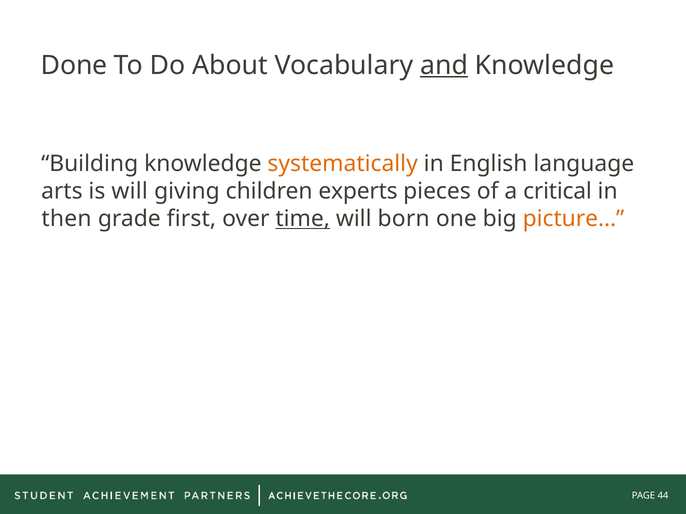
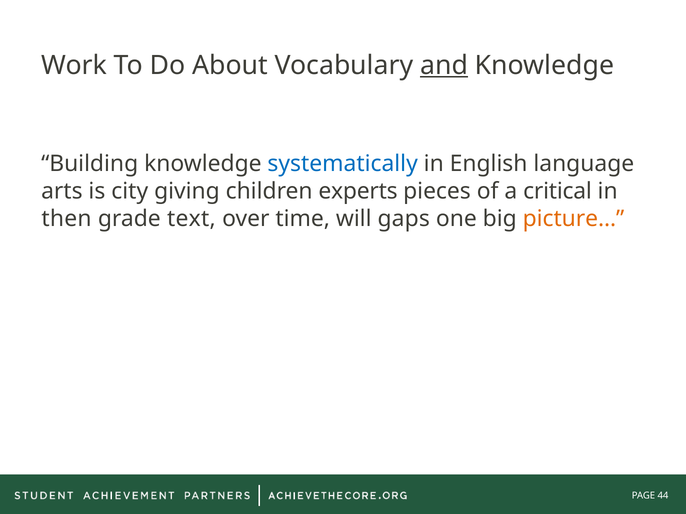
Done: Done -> Work (74, 65)
systematically colour: orange -> blue (343, 164)
is will: will -> city (130, 191)
first: first -> text (191, 219)
time underline: present -> none (303, 219)
born: born -> gaps (404, 219)
